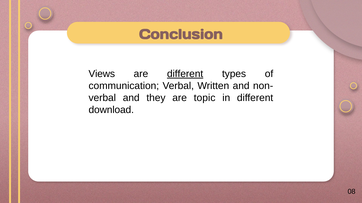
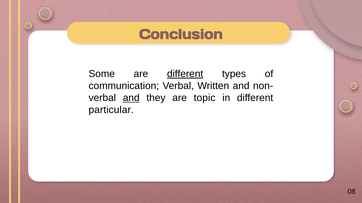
Views: Views -> Some (102, 74)
and underline: none -> present (131, 98)
download: download -> particular (111, 110)
